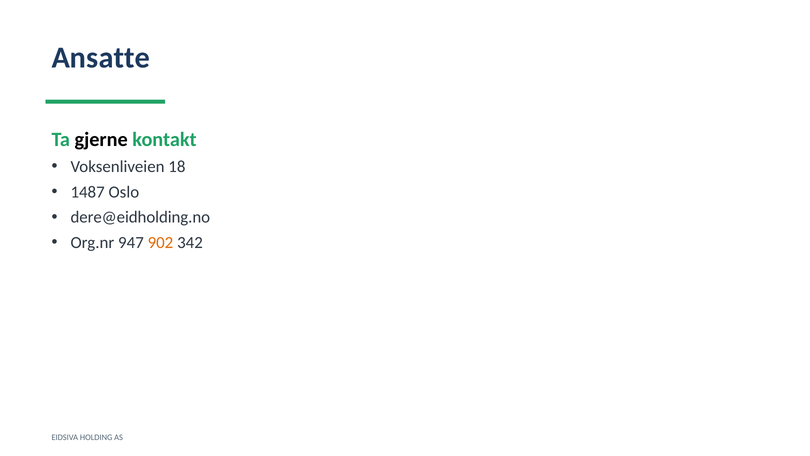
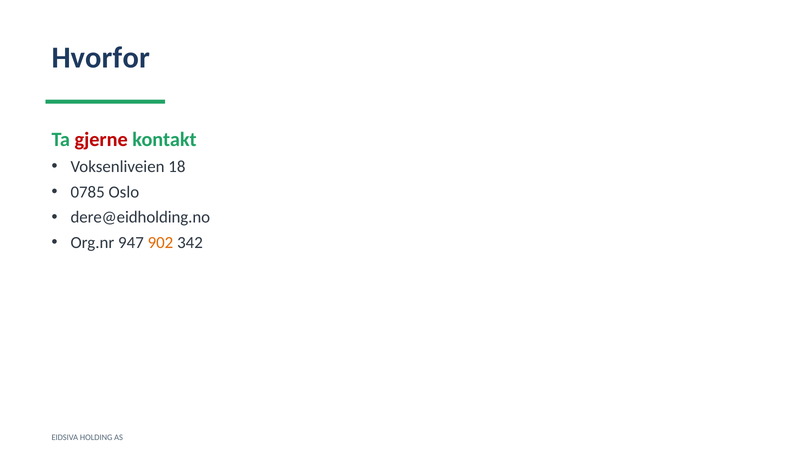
Ansatte: Ansatte -> Hvorfor (101, 58)
gjerne colour: black -> red (101, 139)
1487: 1487 -> 0785 (88, 192)
